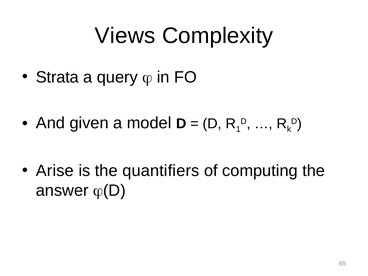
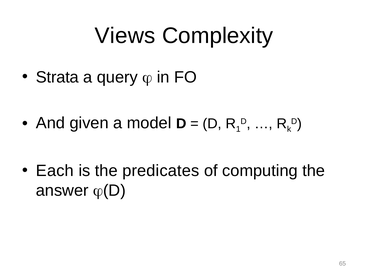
Arise: Arise -> Each (55, 171)
quantifiers: quantifiers -> predicates (161, 171)
